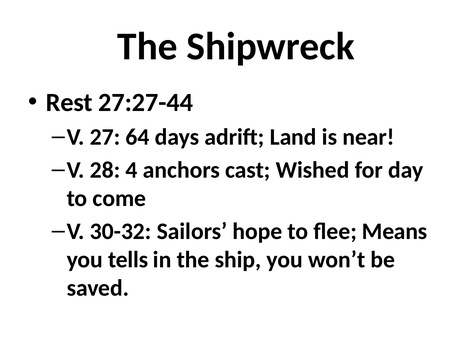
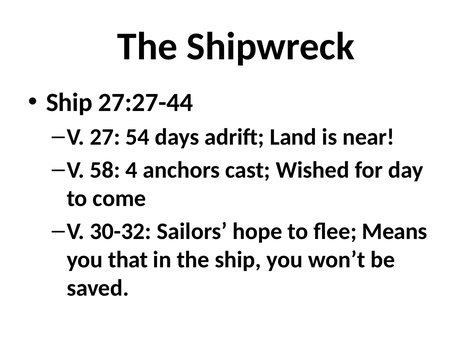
Rest: Rest -> Ship (69, 103)
64: 64 -> 54 (138, 137)
28: 28 -> 58 (105, 170)
tells: tells -> that (128, 260)
